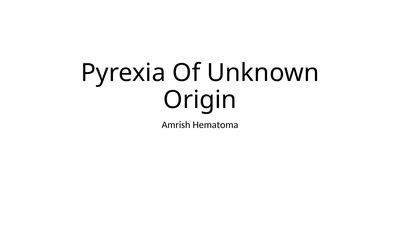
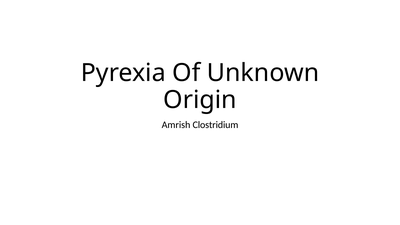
Hematoma: Hematoma -> Clostridium (215, 125)
